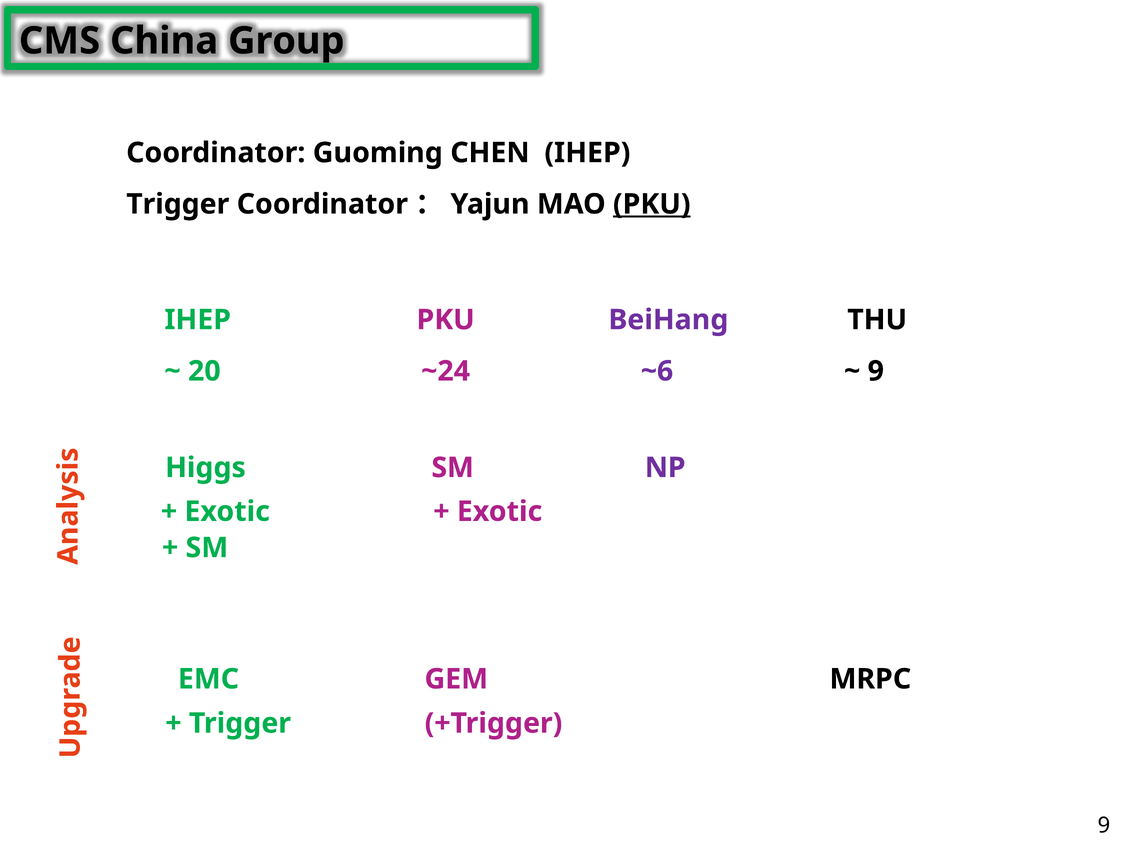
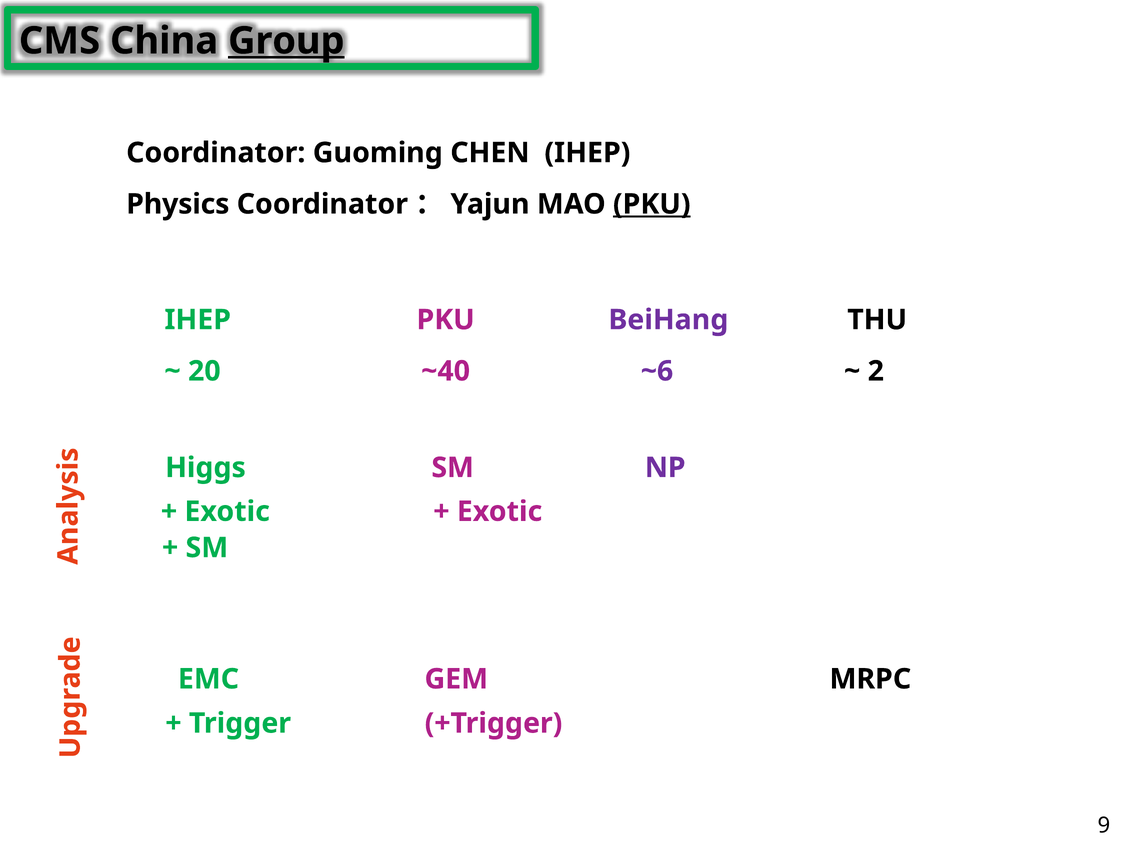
Group underline: none -> present (286, 41)
Trigger: Trigger -> Physics (178, 204)
~24: ~24 -> ~40 (446, 371)
9: 9 -> 2 (876, 371)
